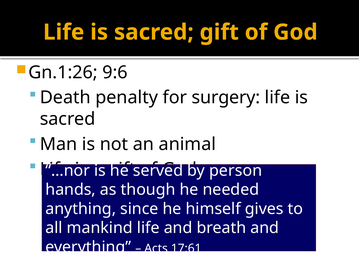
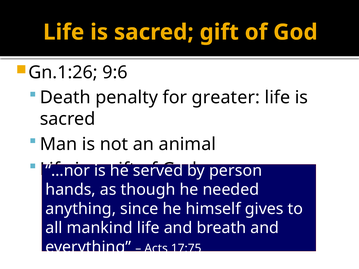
surgery: surgery -> greater (226, 98)
17:61: 17:61 -> 17:75 (186, 249)
